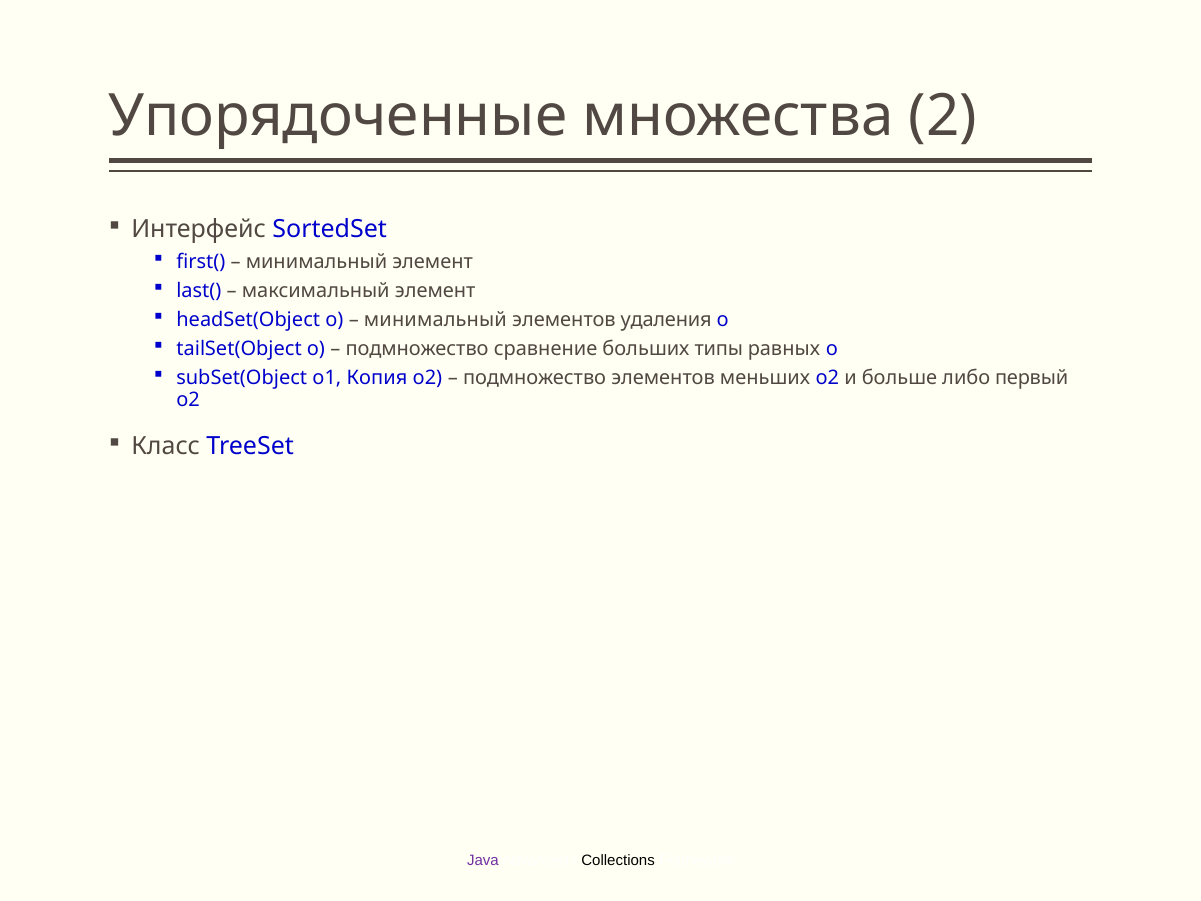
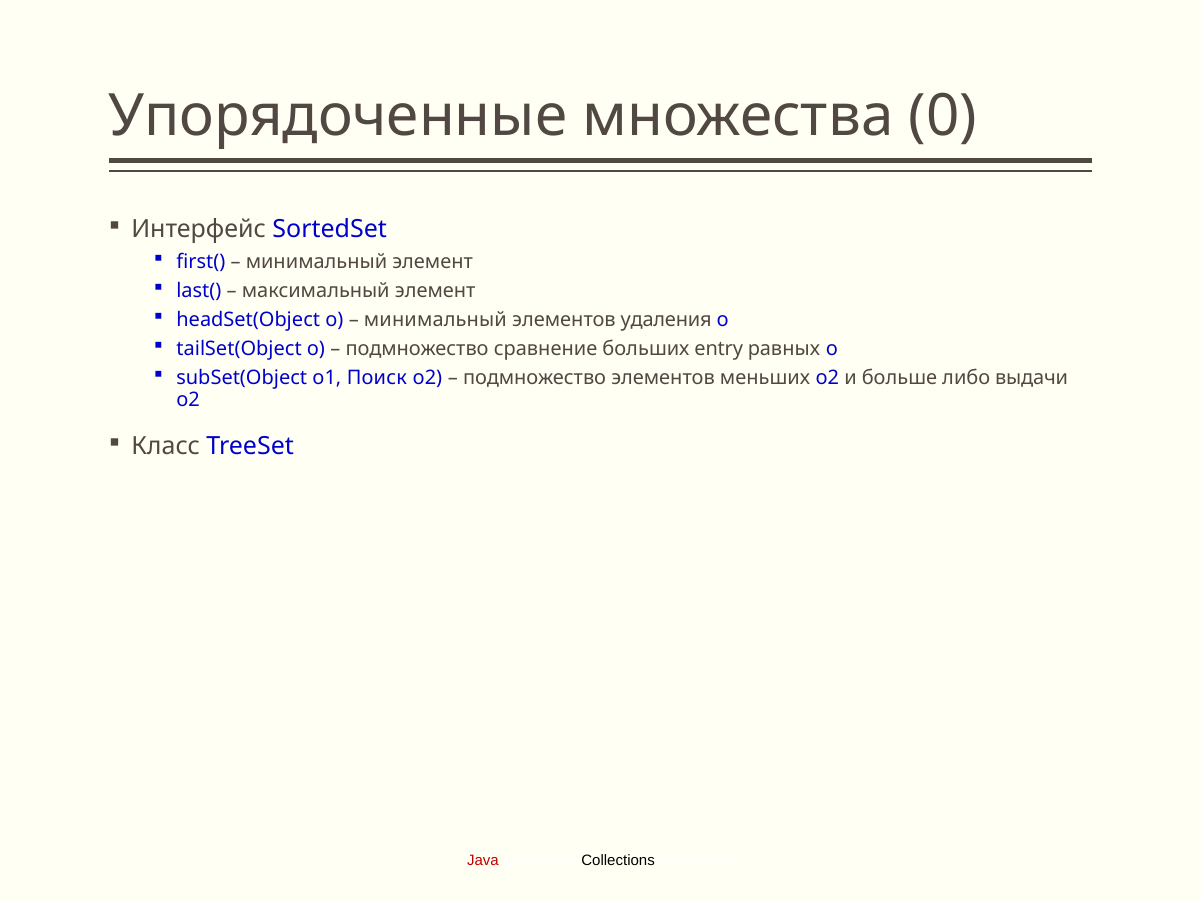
2: 2 -> 0 (943, 116)
типы: типы -> entry (719, 349)
Копия: Копия -> Поиск (377, 378)
первый: первый -> выдачи (1032, 378)
Java colour: purple -> red (483, 860)
